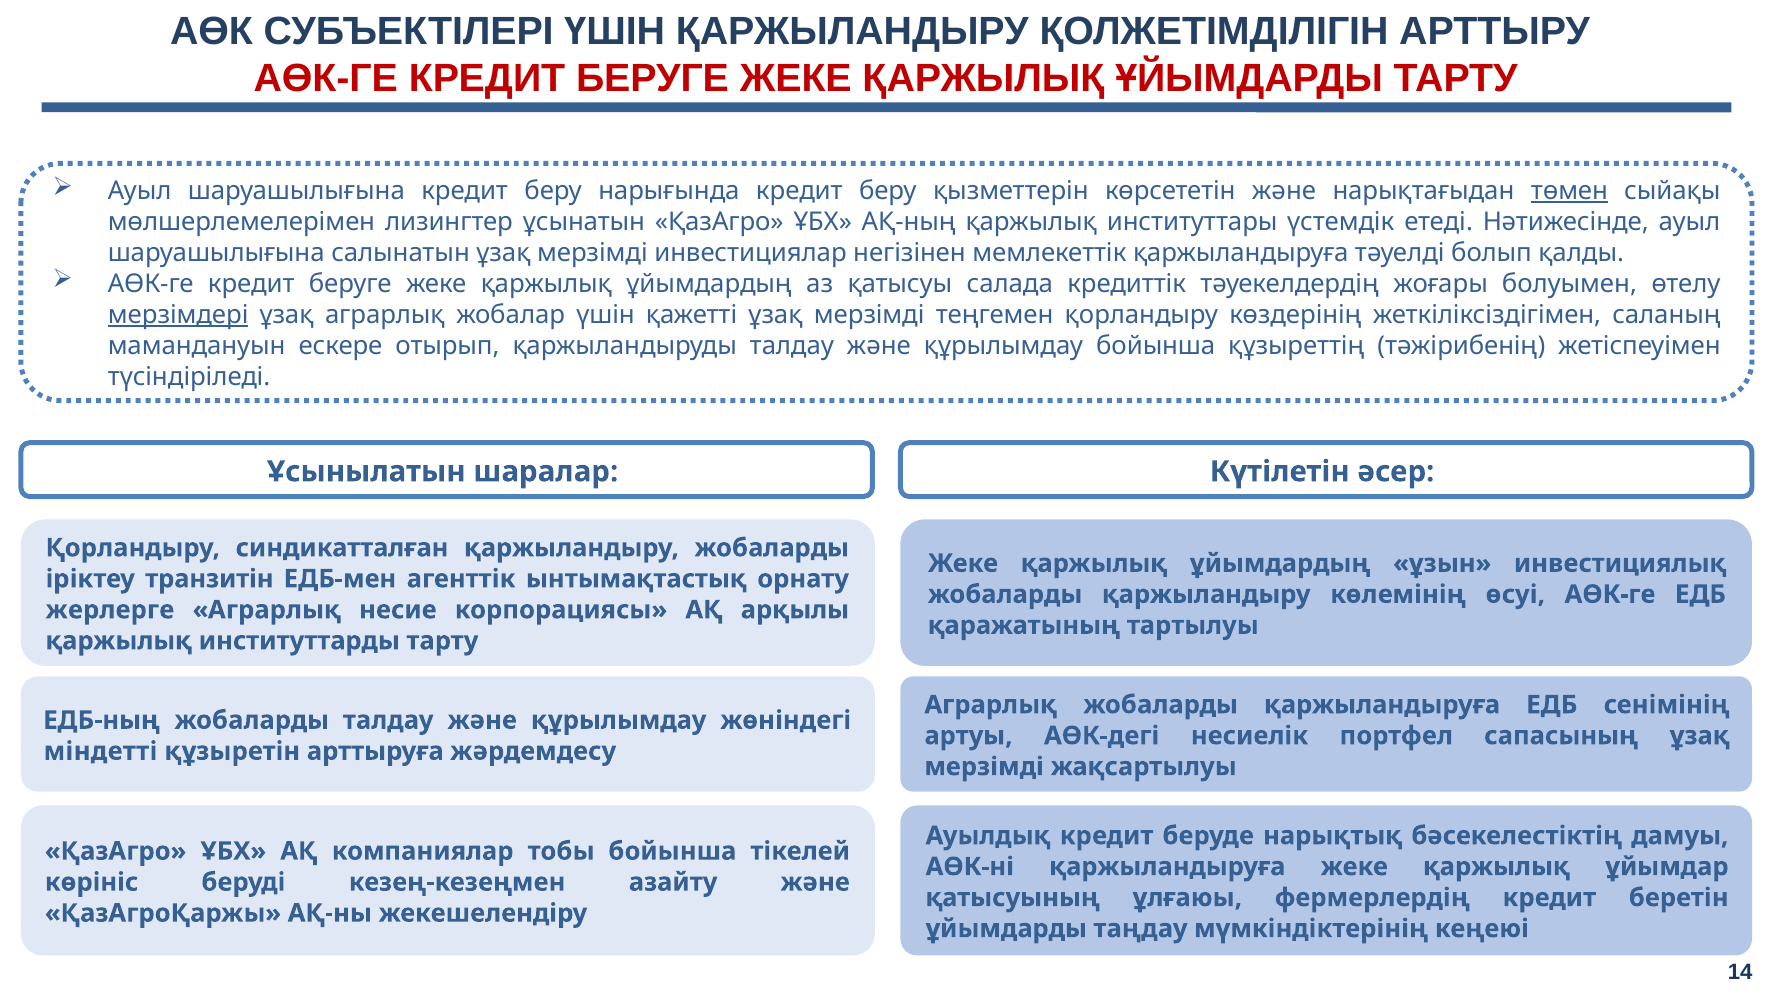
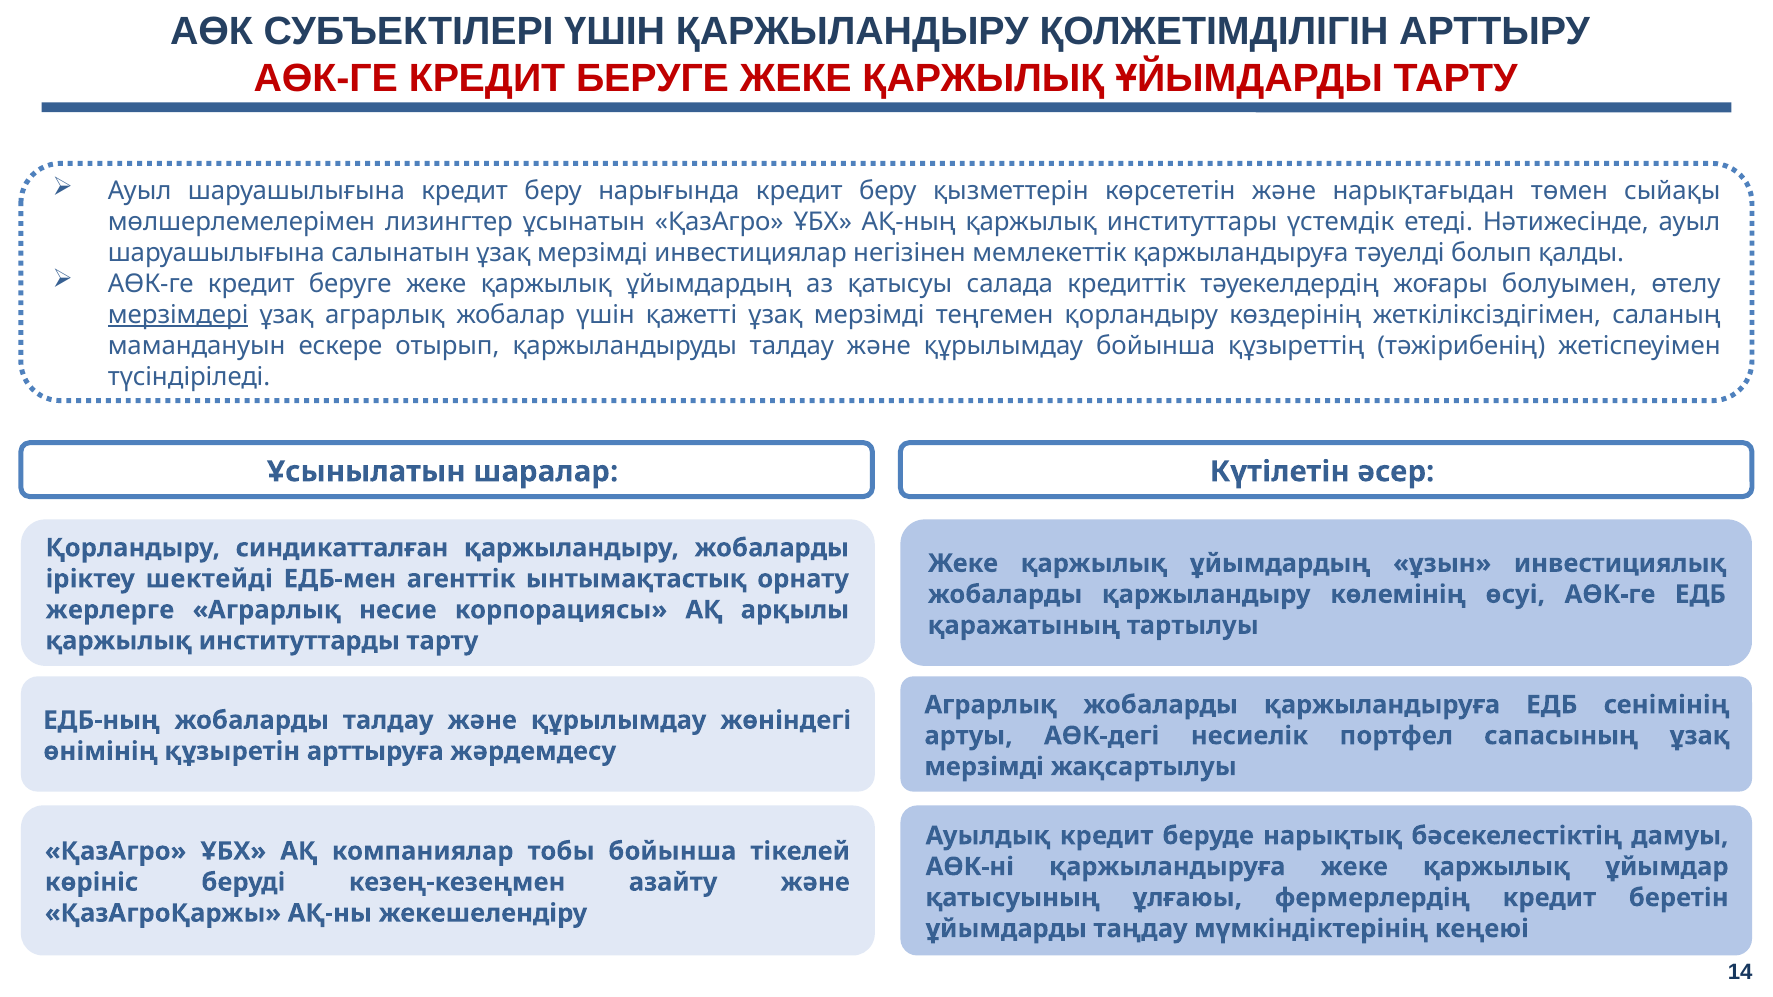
төмен underline: present -> none (1569, 191)
транзитін: транзитін -> шектейді (209, 579)
міндетті: міндетті -> өнімінің (101, 751)
